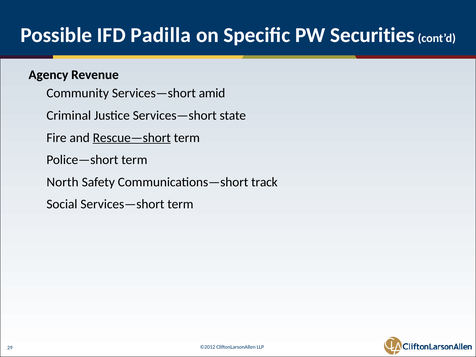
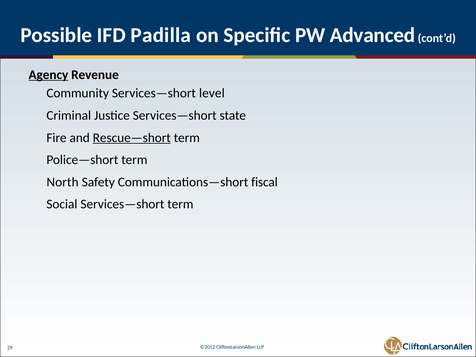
Securities: Securities -> Advanced (373, 35)
Agency underline: none -> present (48, 75)
amid: amid -> level (212, 93)
track: track -> fiscal (264, 182)
